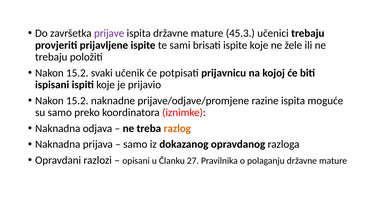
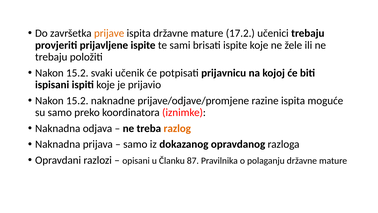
prijave colour: purple -> orange (109, 33)
45.3: 45.3 -> 17.2 (240, 33)
27: 27 -> 87 (193, 160)
